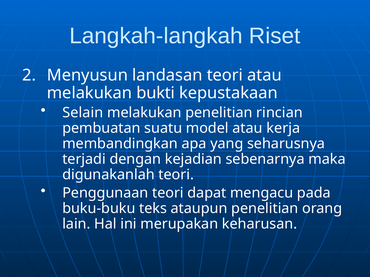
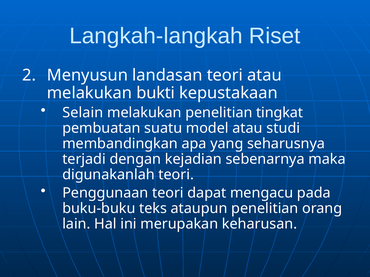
rincian: rincian -> tingkat (280, 113)
kerja: kerja -> studi (283, 128)
